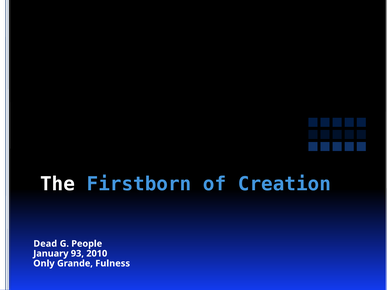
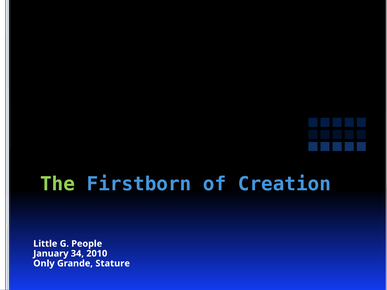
The colour: white -> light green (58, 184)
Dead: Dead -> Little (45, 244)
93: 93 -> 34 (77, 254)
Fulness: Fulness -> Stature (113, 264)
